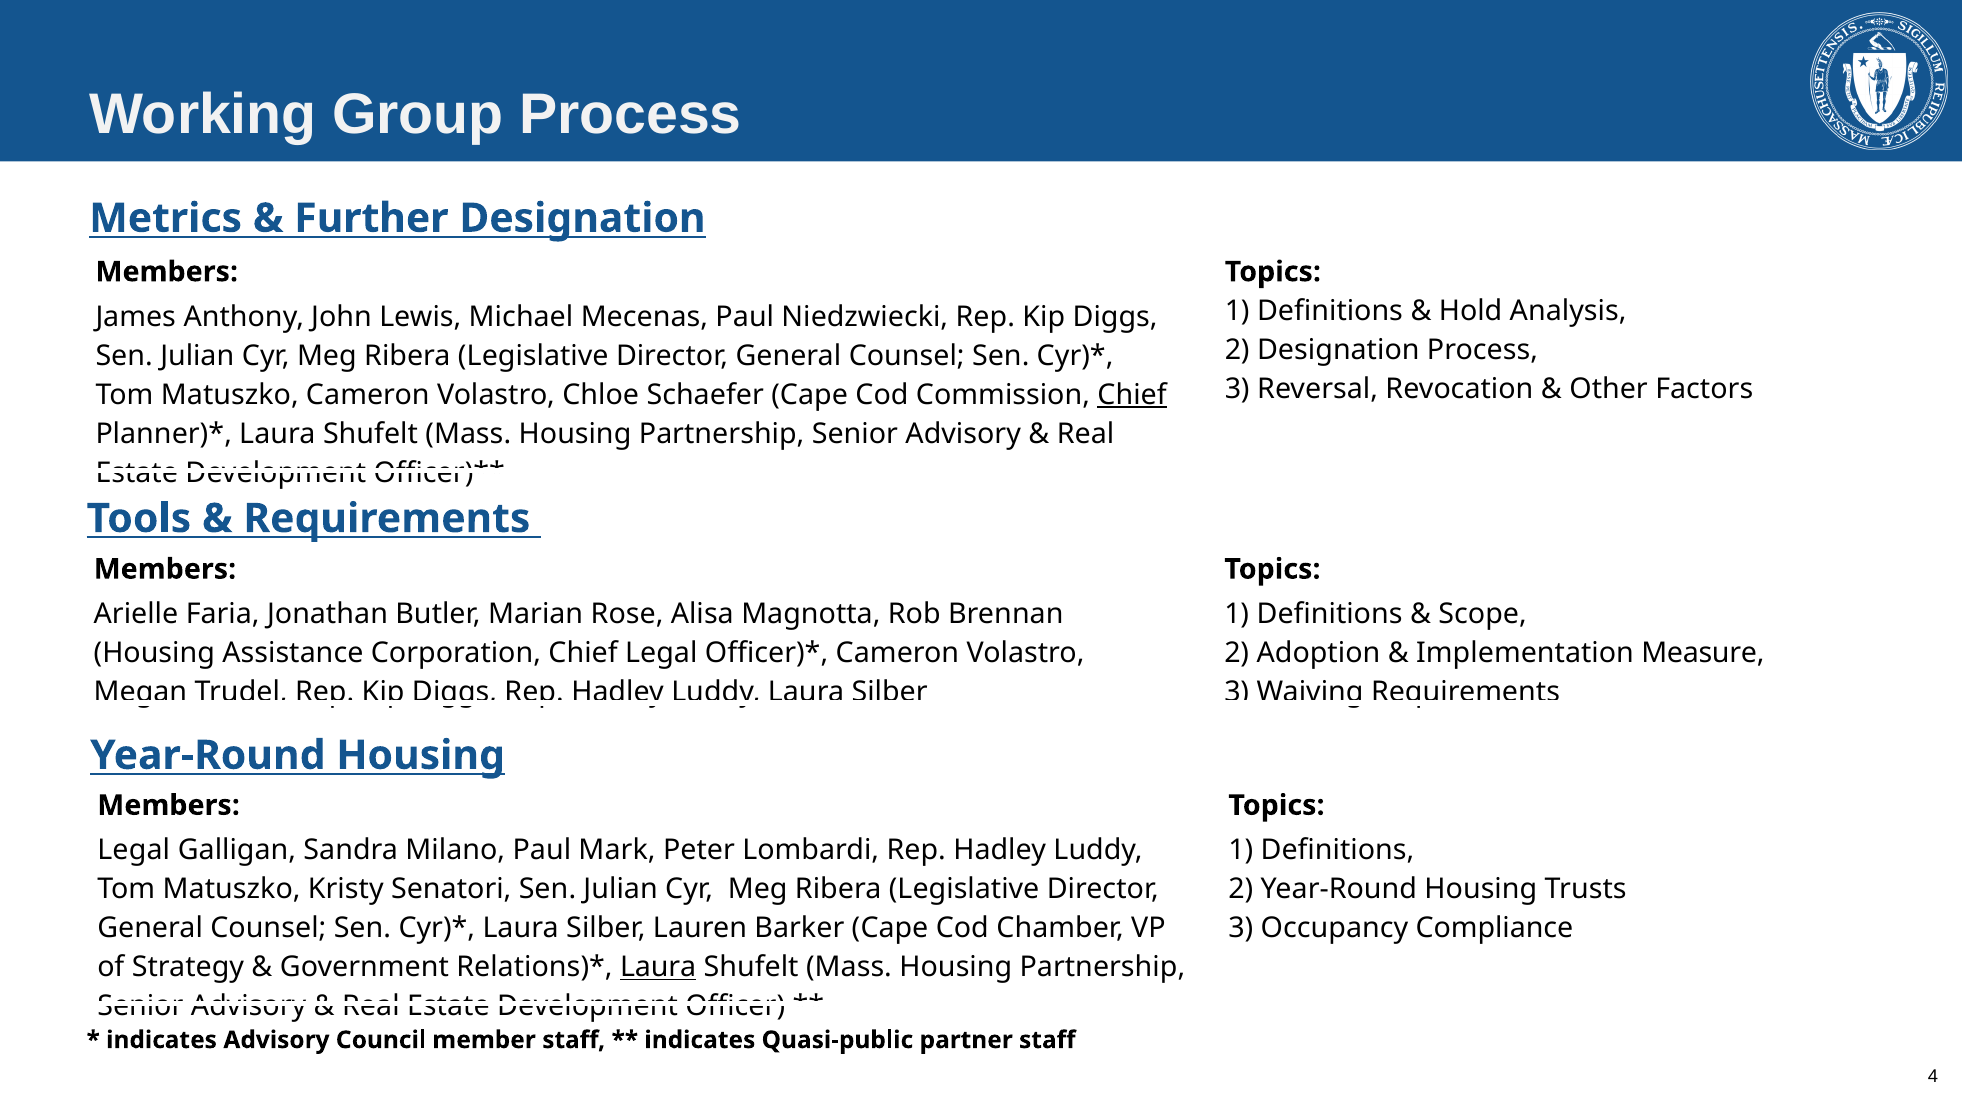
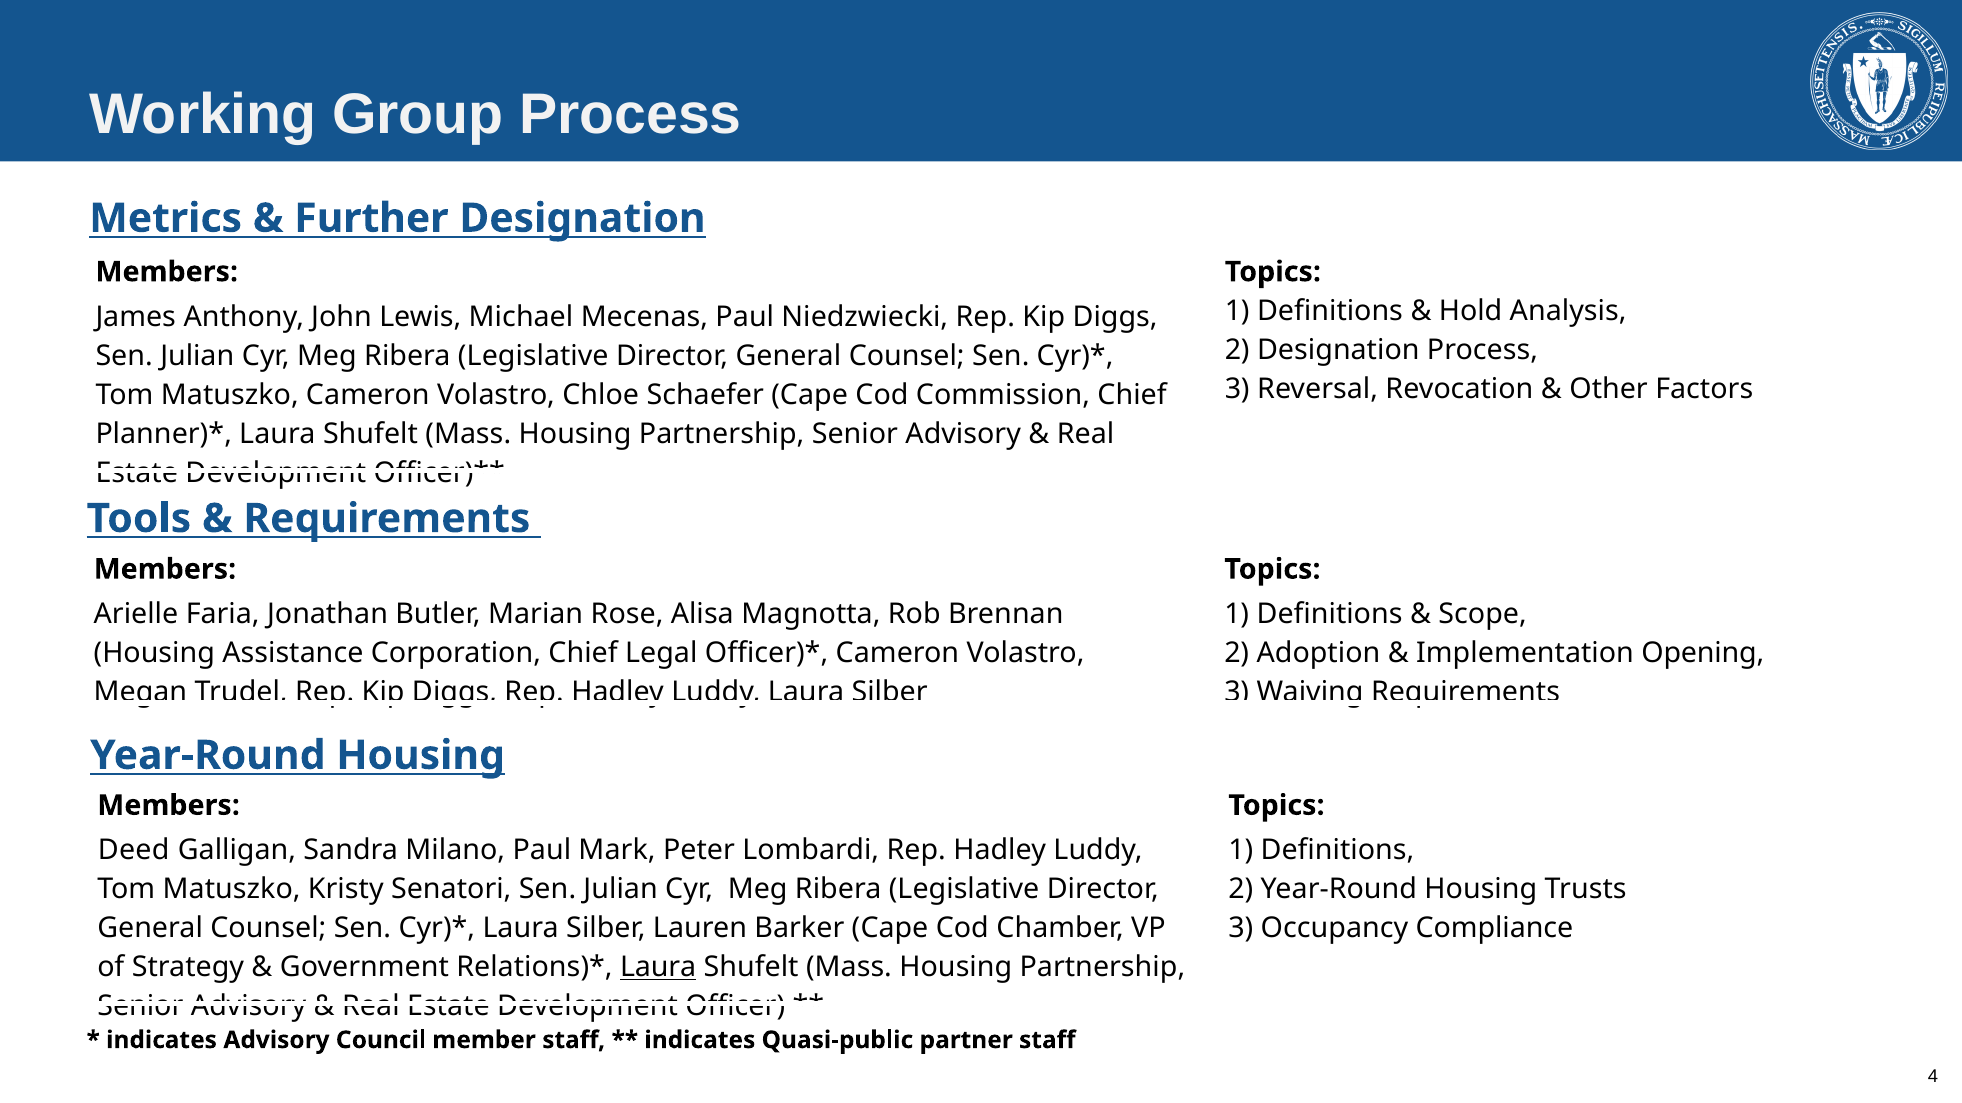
Chief underline: present -> none (1132, 395)
Measure: Measure -> Opening (1703, 654)
Legal: Legal -> Deed (134, 851)
